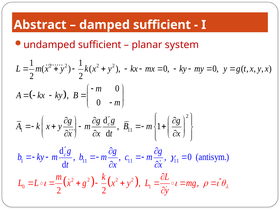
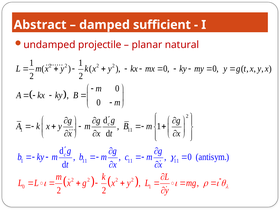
undamped sufficient: sufficient -> projectile (100, 45)
system: system -> natural (182, 45)
